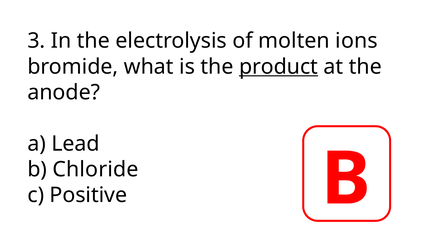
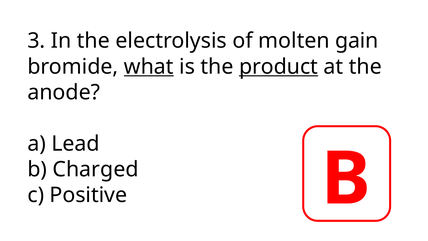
ions: ions -> gain (357, 41)
what underline: none -> present (149, 67)
Chloride: Chloride -> Charged (96, 169)
